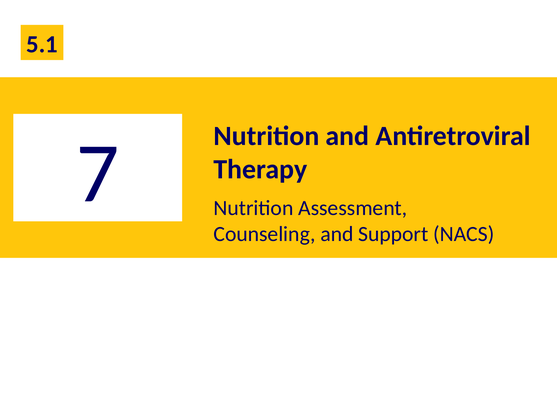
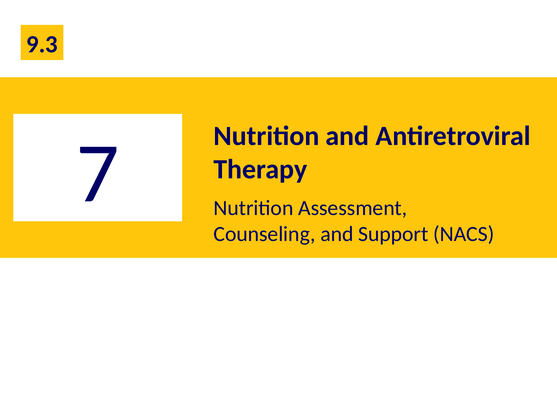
5.1: 5.1 -> 9.3 (42, 44)
